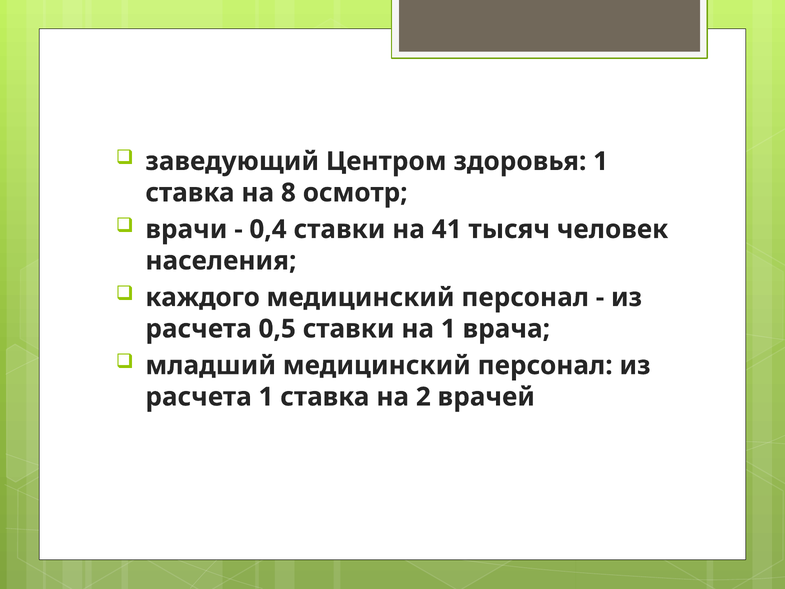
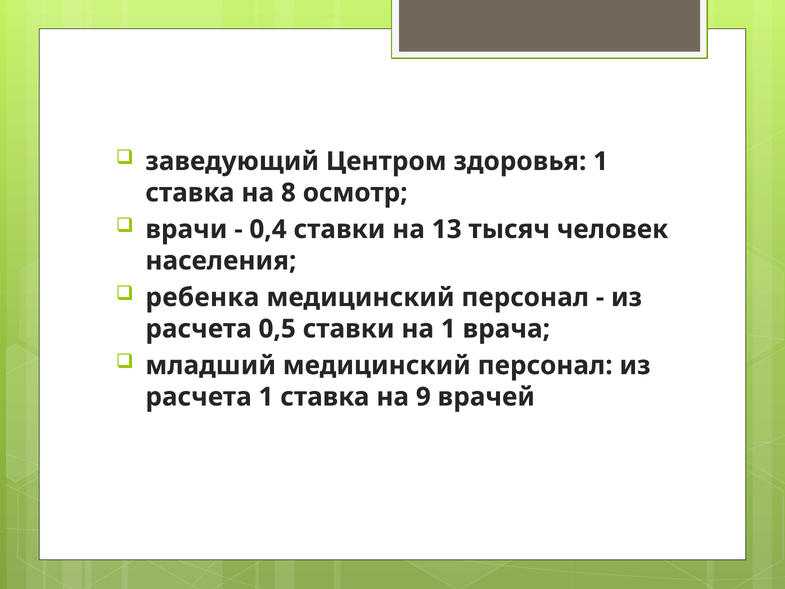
41: 41 -> 13 (447, 229)
каждого: каждого -> ребенка (202, 297)
2: 2 -> 9 (423, 397)
